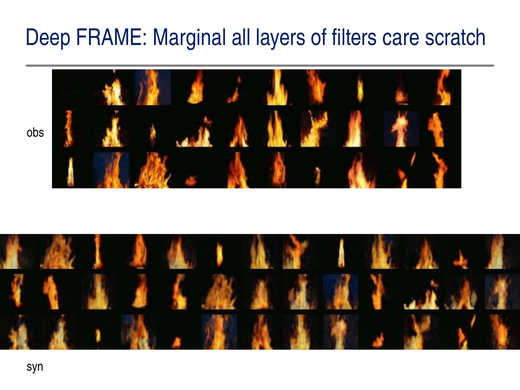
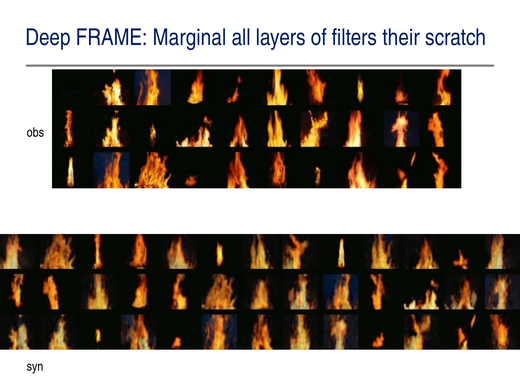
care: care -> their (401, 37)
